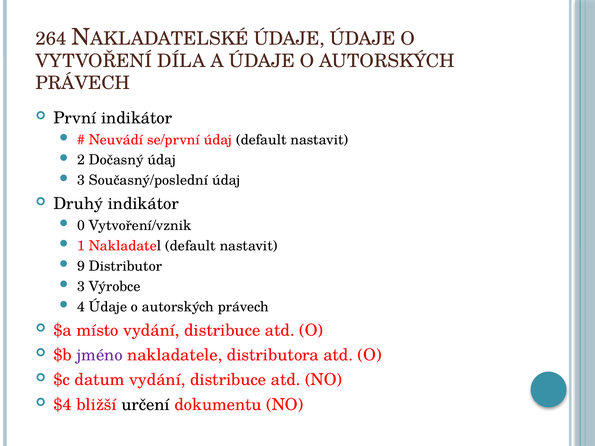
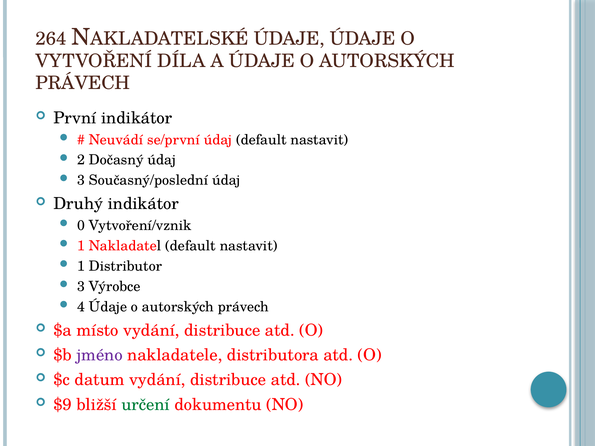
9: 9 -> 1 (81, 266)
$4: $4 -> $9 (63, 405)
určení colour: black -> green (146, 405)
